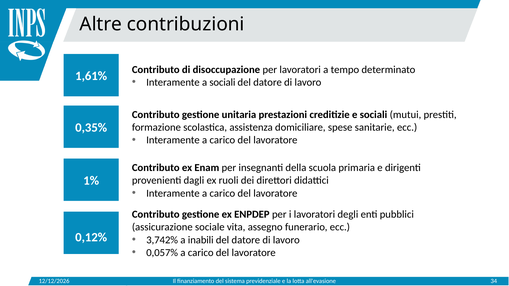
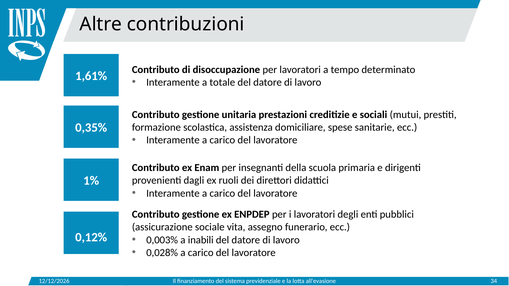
a sociali: sociali -> totale (222, 82)
3,742%: 3,742% -> 0,003% (162, 240)
0,057%: 0,057% -> 0,028% (162, 253)
